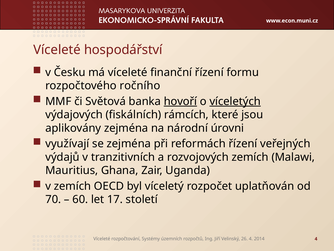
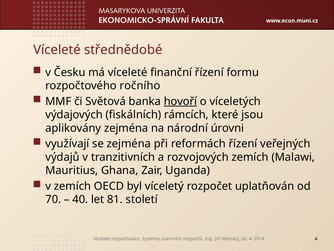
hospodářství: hospodářství -> střednědobé (123, 50)
víceletých underline: present -> none (235, 101)
60: 60 -> 40 (80, 199)
17: 17 -> 81 (115, 199)
